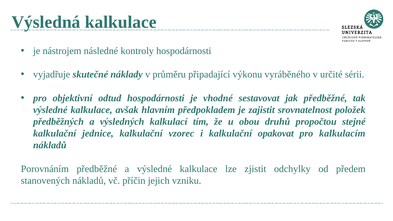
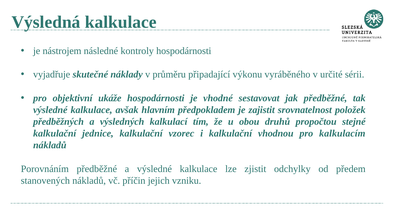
odtud: odtud -> ukáže (110, 98)
opakovat: opakovat -> vhodnou (276, 133)
